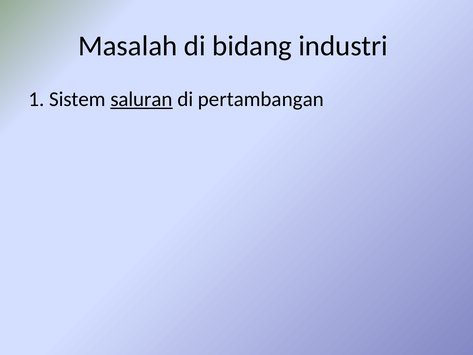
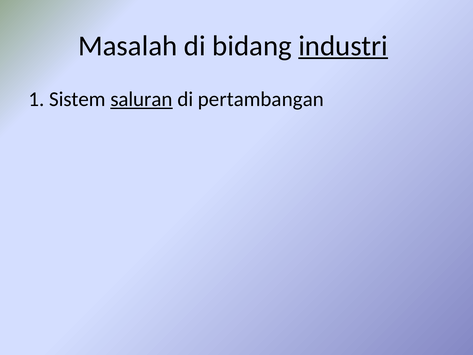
industri underline: none -> present (343, 46)
